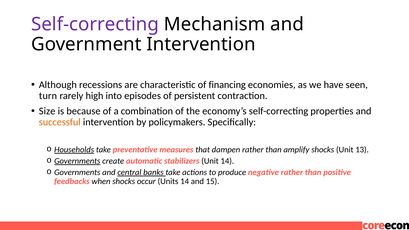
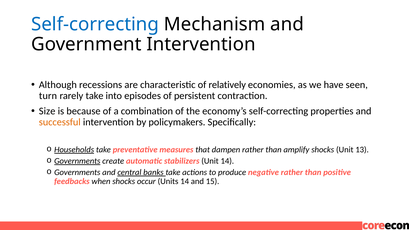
Self-correcting colour: purple -> blue (95, 24)
financing: financing -> relatively (227, 85)
rarely high: high -> take (95, 96)
